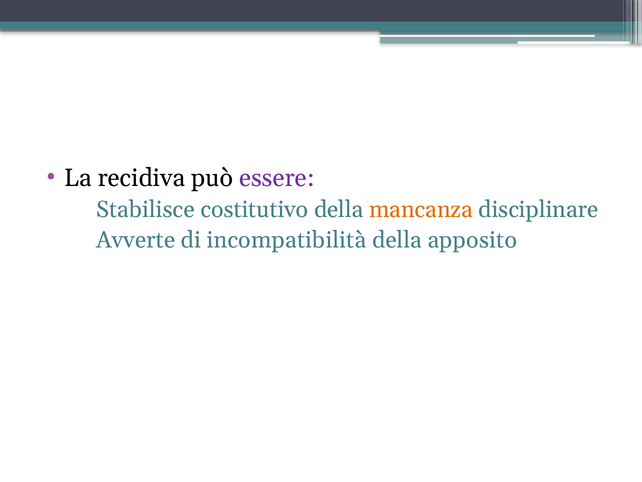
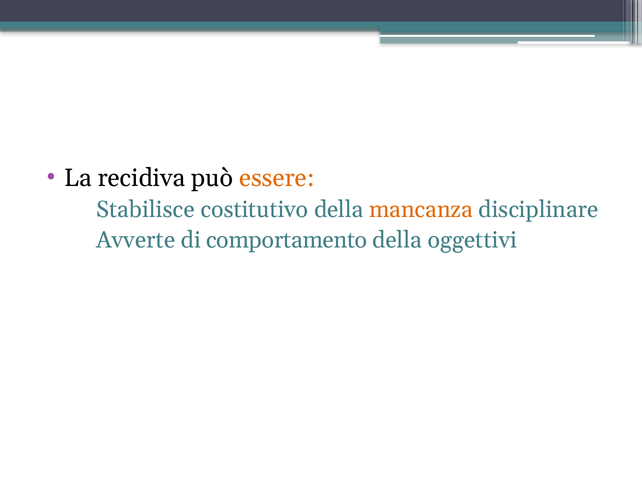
essere colour: purple -> orange (277, 178)
incompatibilità: incompatibilità -> comportamento (287, 240)
apposito: apposito -> oggettivi (472, 240)
